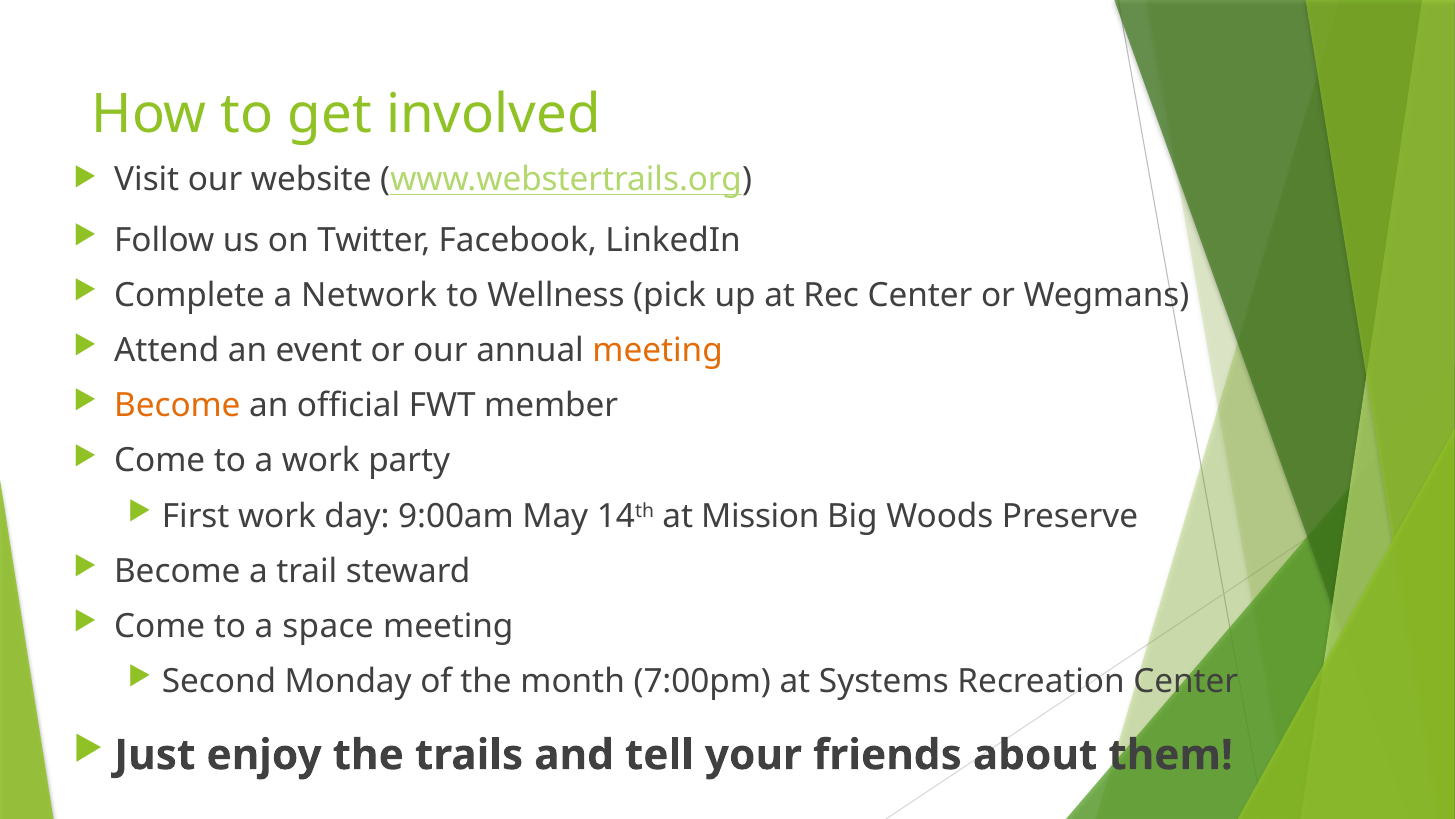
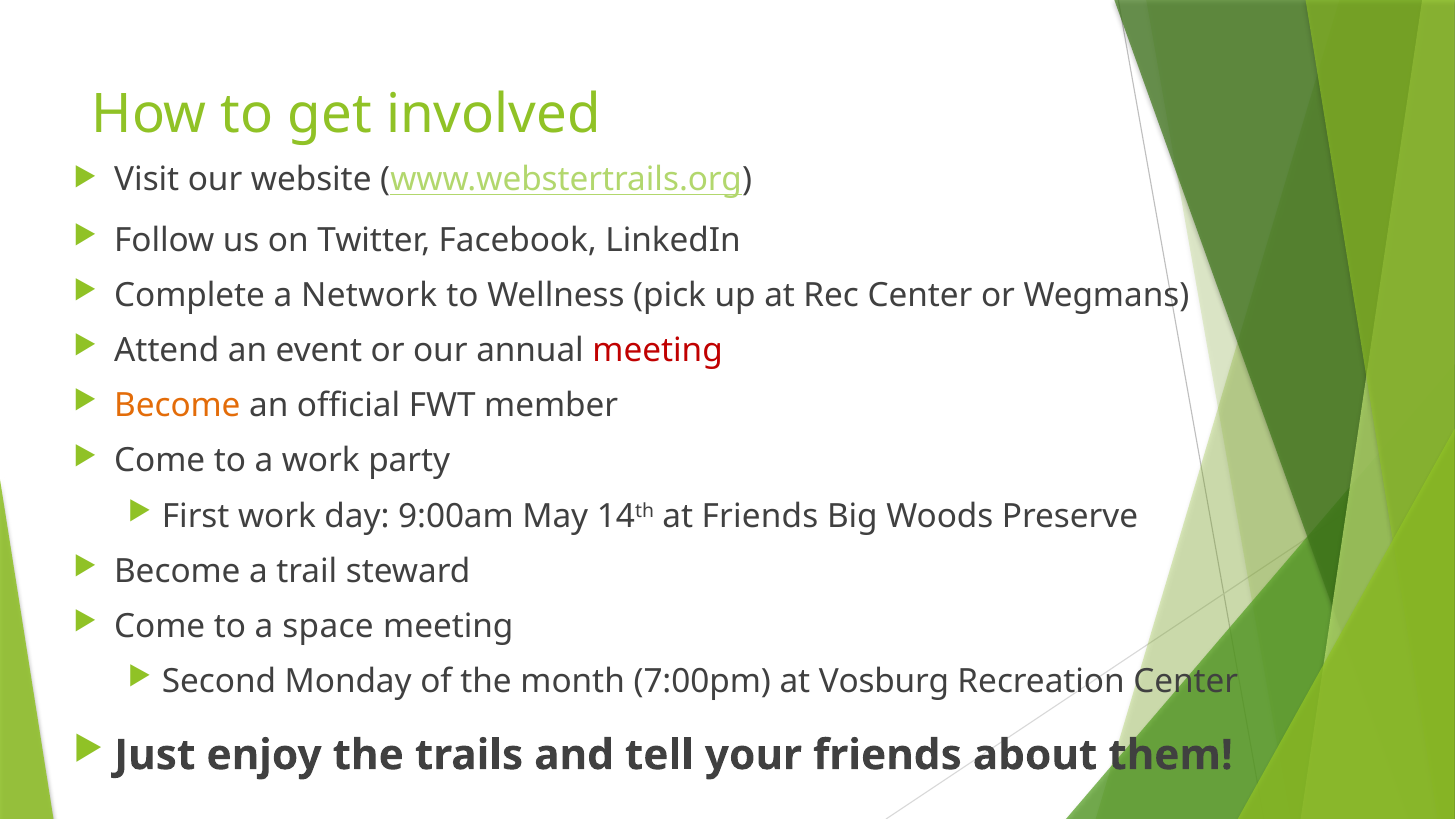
meeting colour: orange -> red (658, 350)
at Mission: Mission -> Friends (760, 516)
Systems: Systems -> Vosburg (884, 681)
